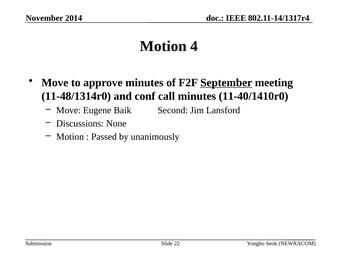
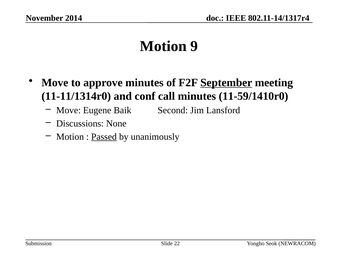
4: 4 -> 9 (194, 46)
11-48/1314r0: 11-48/1314r0 -> 11-11/1314r0 (76, 96)
11-40/1410r0: 11-40/1410r0 -> 11-59/1410r0 (253, 96)
Passed underline: none -> present (104, 136)
